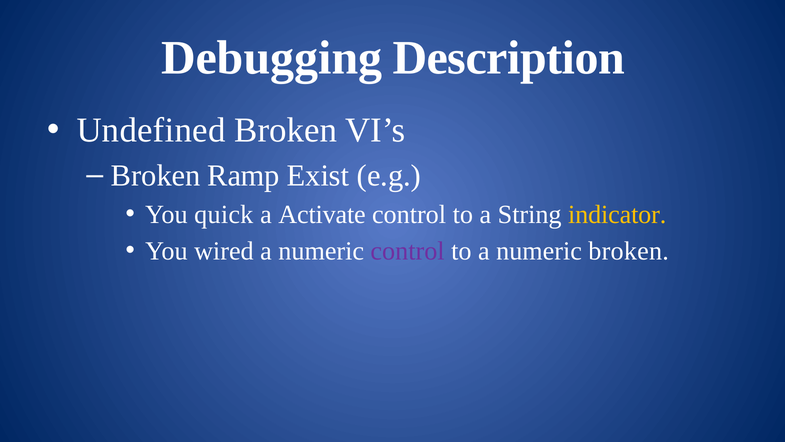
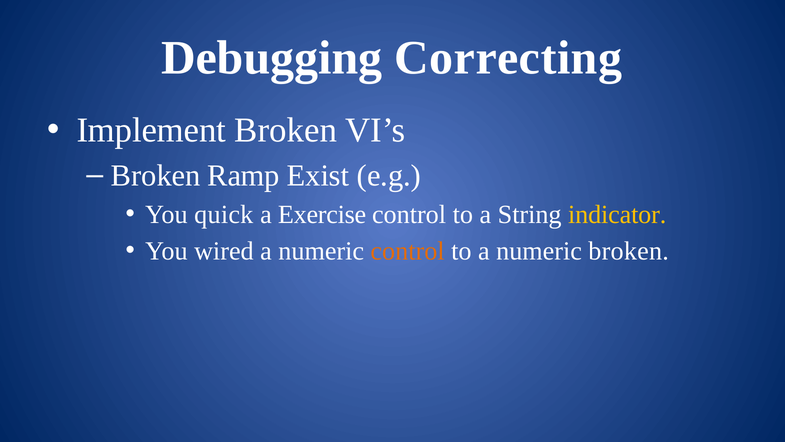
Description: Description -> Correcting (508, 58)
Undefined: Undefined -> Implement (151, 130)
Activate: Activate -> Exercise (322, 214)
control colour: purple -> orange (408, 251)
